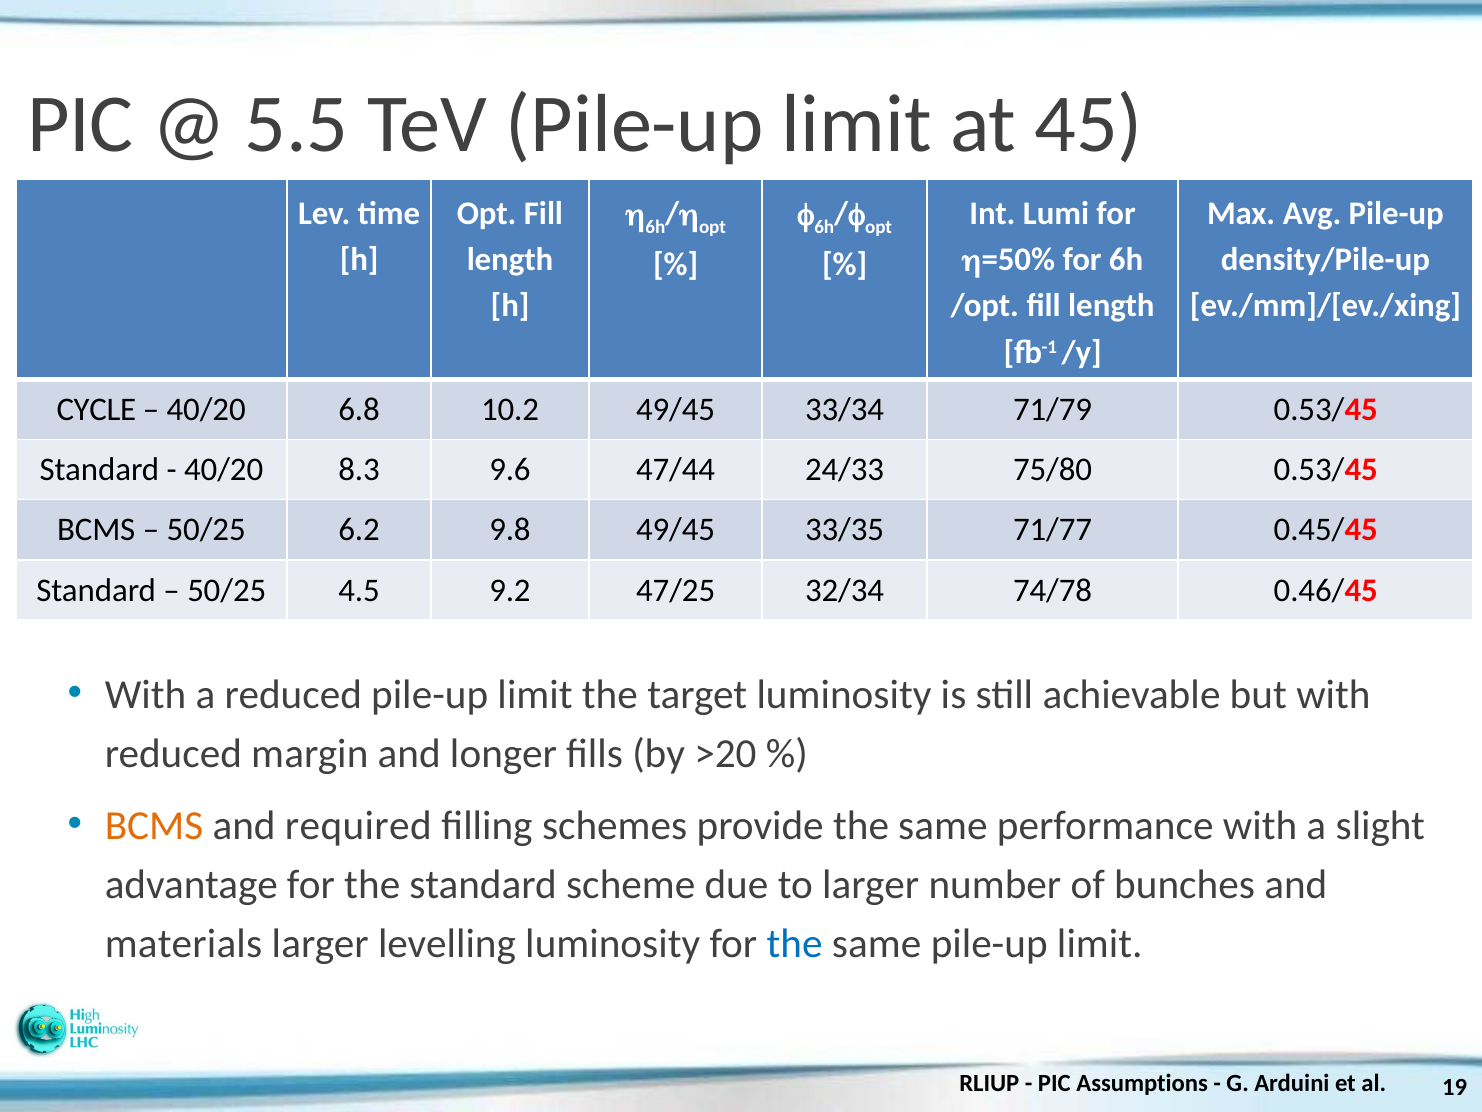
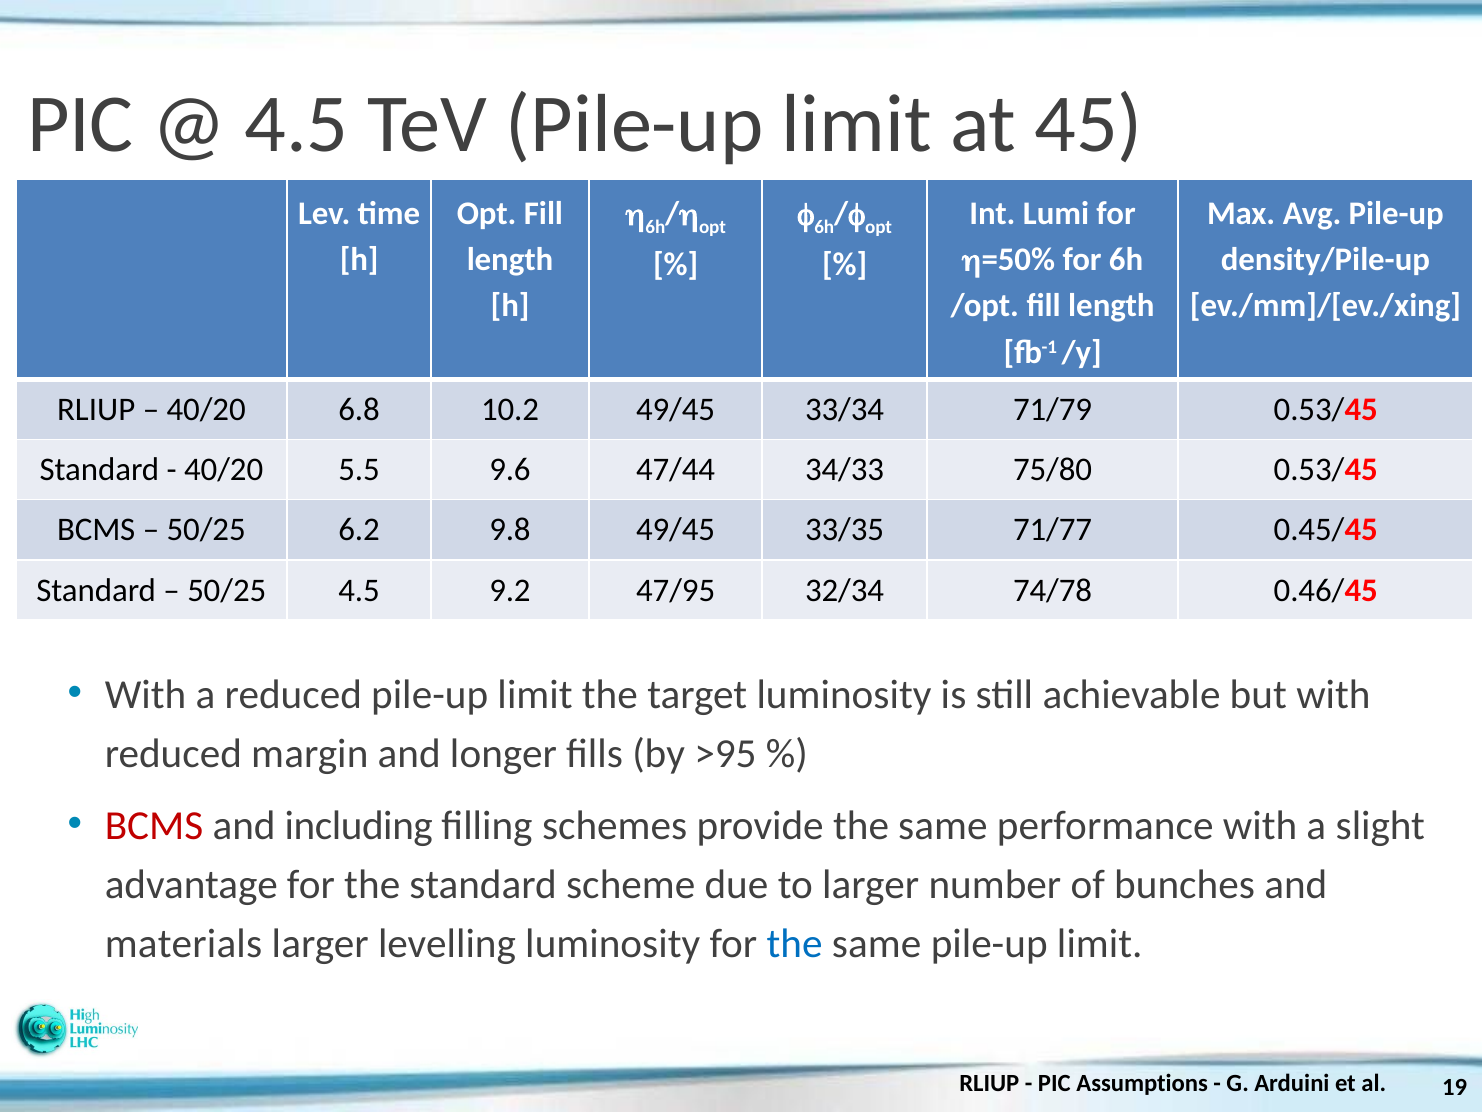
5.5: 5.5 -> 4.5 (297, 124)
CYCLE: CYCLE -> RLIUP (96, 410)
8.3: 8.3 -> 5.5 (359, 470)
24/33: 24/33 -> 34/33 (845, 470)
47/25: 47/25 -> 47/95 (676, 590)
>20: >20 -> >95 (725, 754)
BCMS colour: orange -> red (154, 825)
required: required -> including (359, 825)
